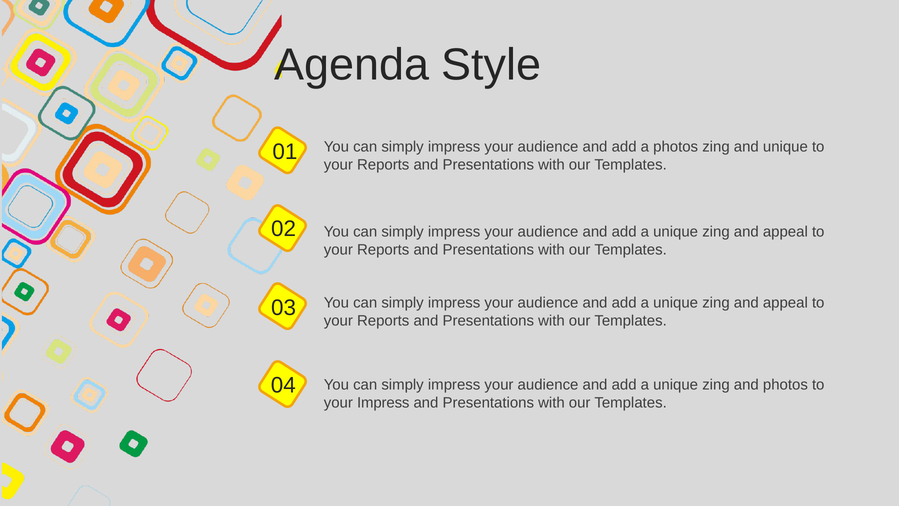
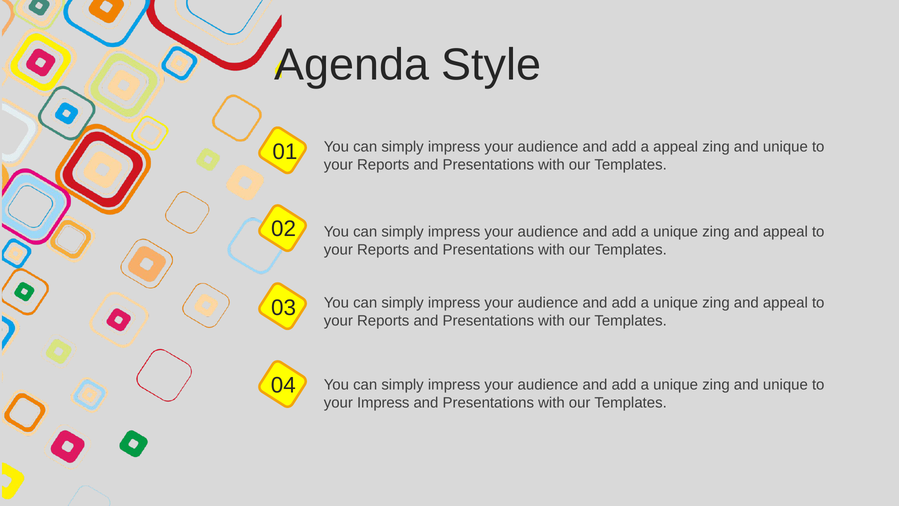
a photos: photos -> appeal (676, 147)
unique zing and photos: photos -> unique (785, 385)
